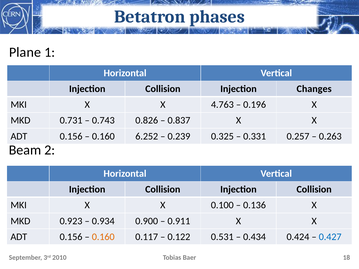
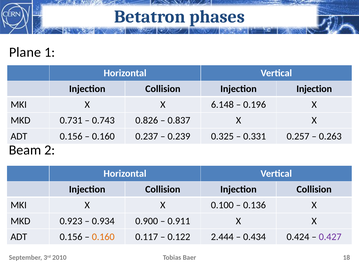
Injection Changes: Changes -> Injection (314, 89)
4.763: 4.763 -> 6.148 (222, 105)
6.252: 6.252 -> 0.237 (147, 136)
0.531: 0.531 -> 2.444 (222, 237)
0.427 colour: blue -> purple (330, 237)
